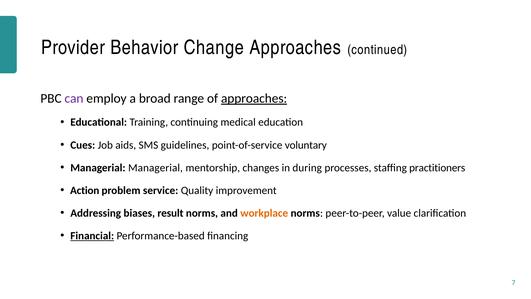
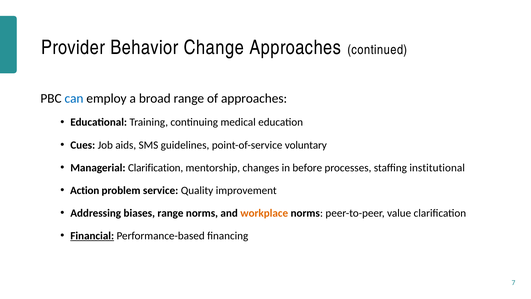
can colour: purple -> blue (74, 98)
approaches underline: present -> none (254, 98)
Managerial Managerial: Managerial -> Clarification (156, 168)
during: during -> before (307, 168)
practitioners: practitioners -> institutional (437, 168)
biases result: result -> range (170, 213)
